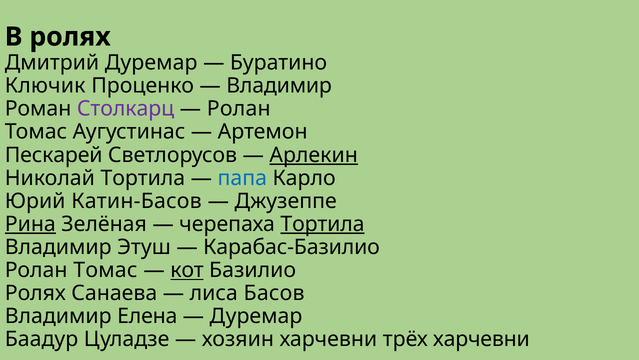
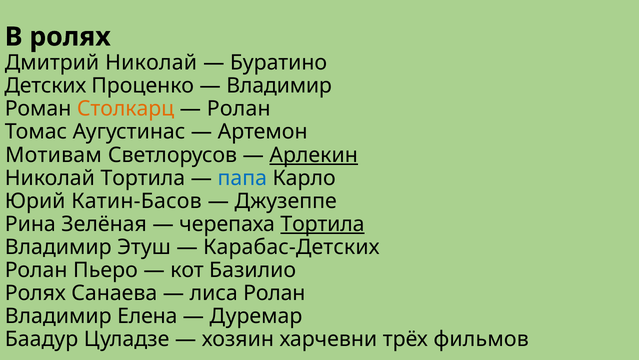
Дмитрий Дуремар: Дуремар -> Николай (151, 63)
Ключик: Ключик -> Детских (45, 86)
Столкарц colour: purple -> orange (126, 109)
Пескарей: Пескарей -> Мотивам (53, 155)
Рина underline: present -> none (30, 224)
Карабас-Базилио: Карабас-Базилио -> Карабас-Детских (291, 247)
Томас: Томас -> Пьеро (105, 270)
кот underline: present -> none (187, 270)
лиса Басов: Басов -> Ролан (274, 293)
трёх харчевни: харчевни -> фильмов (481, 339)
